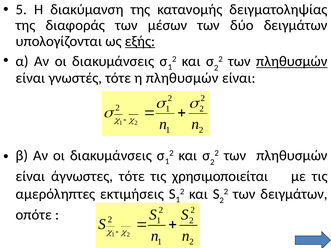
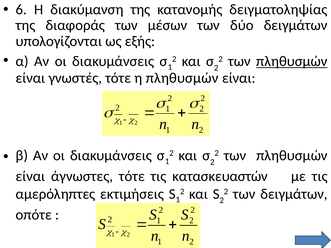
5: 5 -> 6 (21, 10)
εξής underline: present -> none (140, 41)
χρησιμοποιείται: χρησιμοποιείται -> κατασκευαστών (220, 176)
